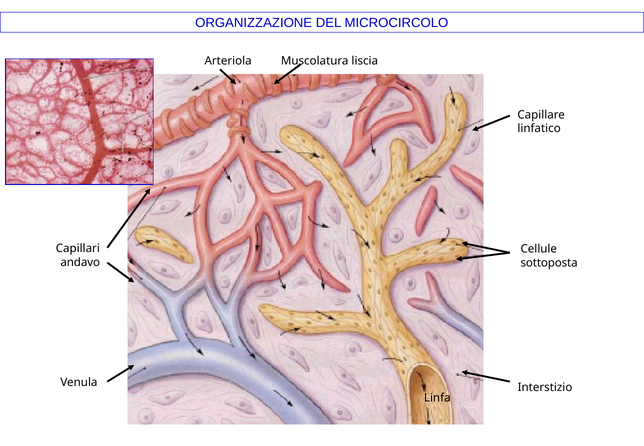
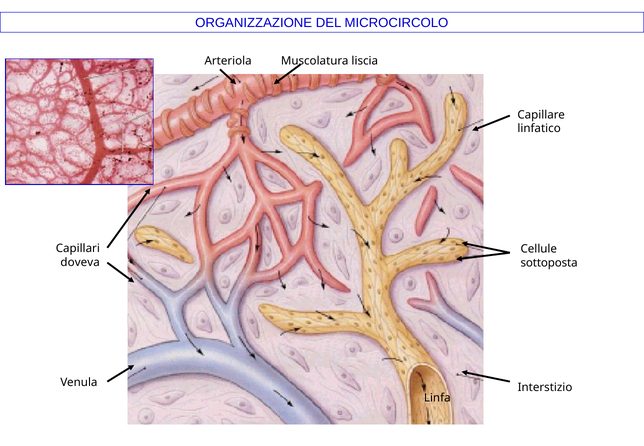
andavo: andavo -> doveva (80, 262)
